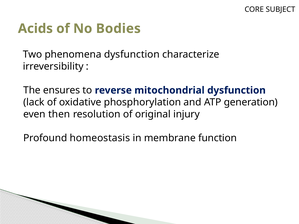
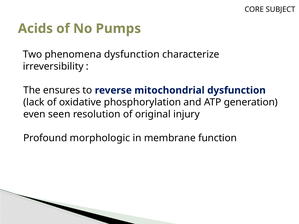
Bodies: Bodies -> Pumps (118, 29)
then: then -> seen (59, 114)
homeostasis: homeostasis -> morphologic (100, 138)
